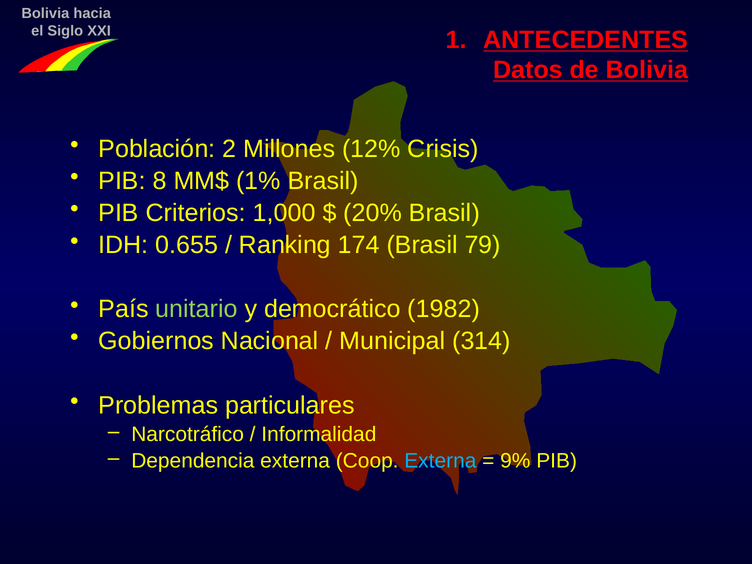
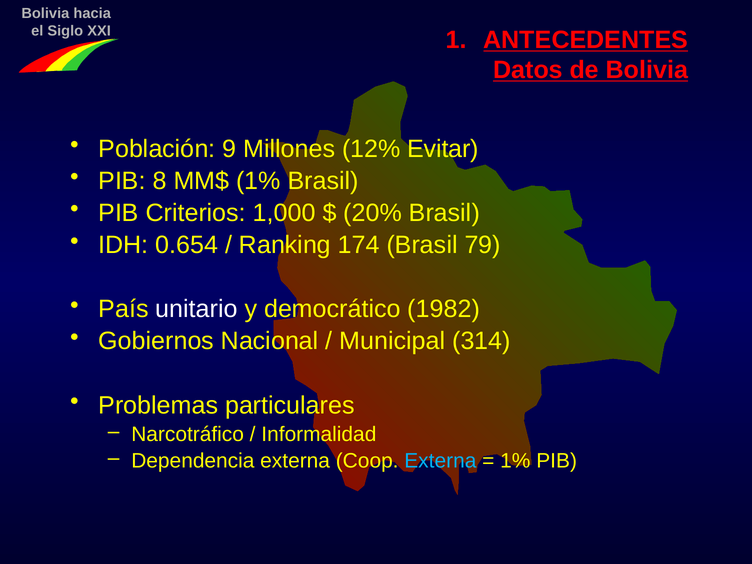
2: 2 -> 9 (229, 149)
Crisis: Crisis -> Evitar (443, 149)
0.655: 0.655 -> 0.654 (187, 245)
unitario colour: light green -> white (197, 309)
9%: 9% -> 1% (515, 461)
